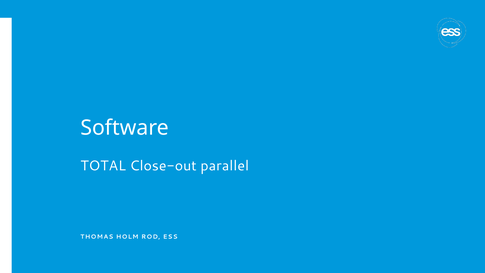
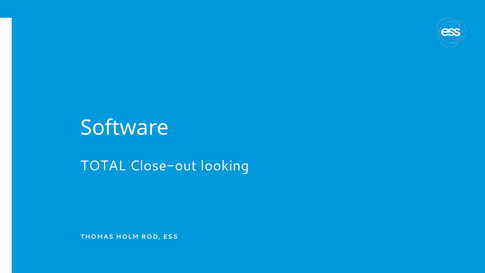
parallel: parallel -> looking (225, 166)
